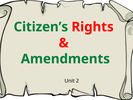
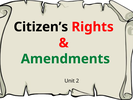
Citizen’s colour: green -> black (41, 27)
